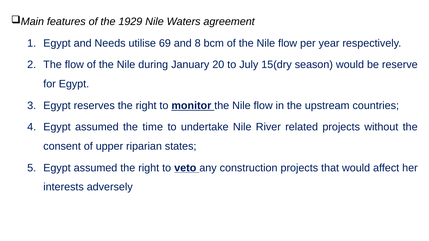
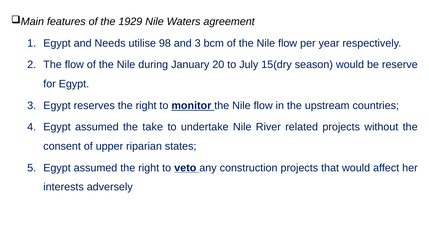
69: 69 -> 98 (165, 43)
and 8: 8 -> 3 (198, 43)
time: time -> take (153, 127)
